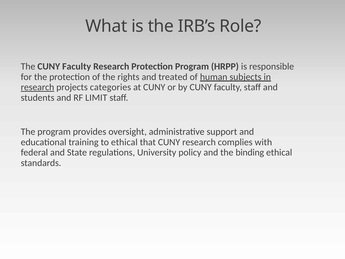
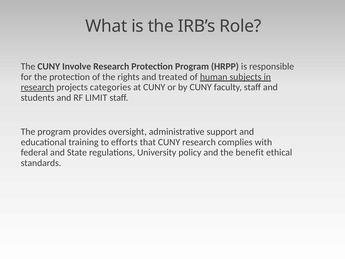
The CUNY Faculty: Faculty -> Involve (77, 67)
to ethical: ethical -> efforts (124, 142)
binding: binding -> benefit (250, 152)
